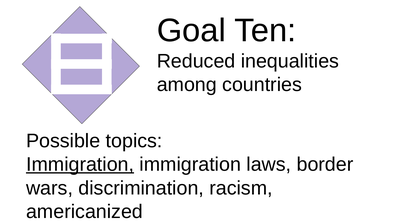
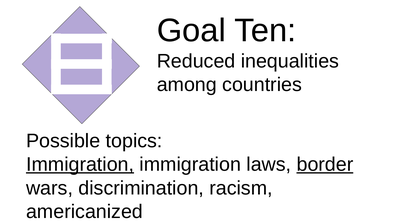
border underline: none -> present (325, 165)
